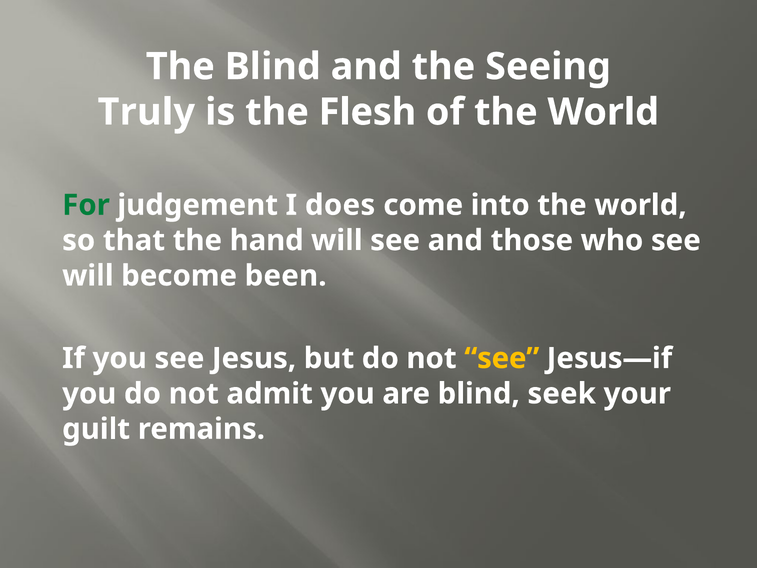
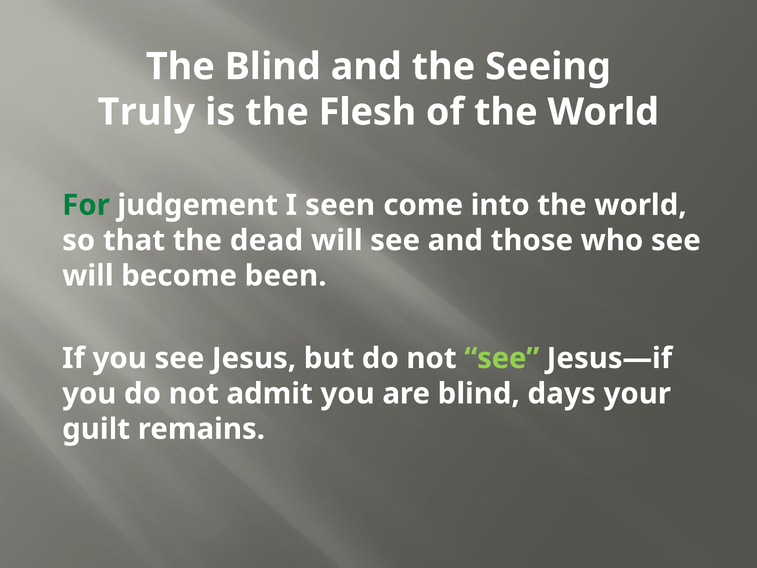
does: does -> seen (340, 205)
hand: hand -> dead (266, 240)
see colour: yellow -> light green (502, 358)
seek: seek -> days (562, 394)
